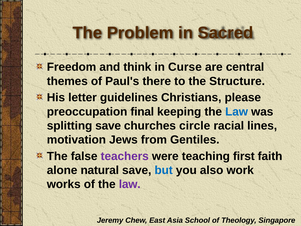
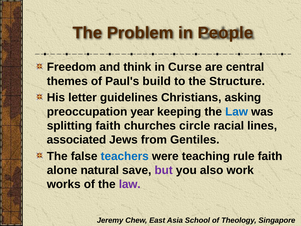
Sacred: Sacred -> People (225, 33)
there: there -> build (157, 81)
please: please -> asking (243, 97)
final: final -> year (142, 112)
splitting save: save -> faith (108, 126)
motivation: motivation -> associated (76, 140)
teachers colour: purple -> blue (125, 156)
first: first -> rule (244, 156)
but colour: blue -> purple (164, 170)
